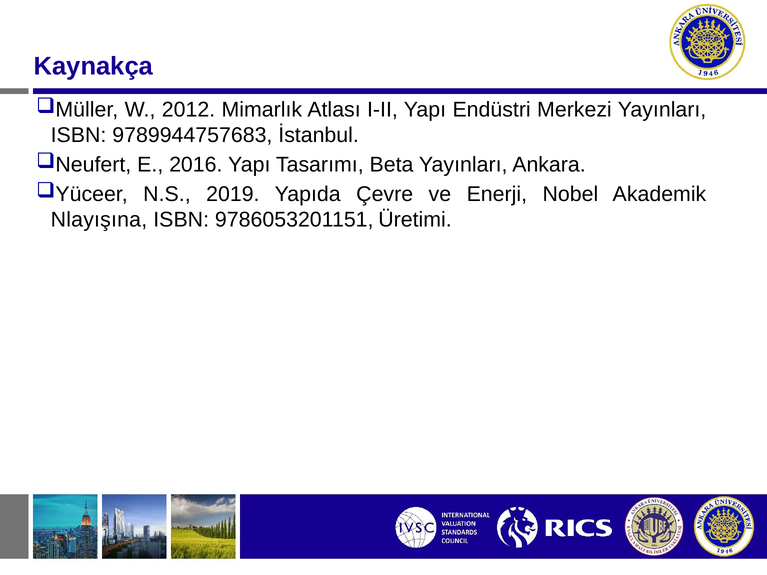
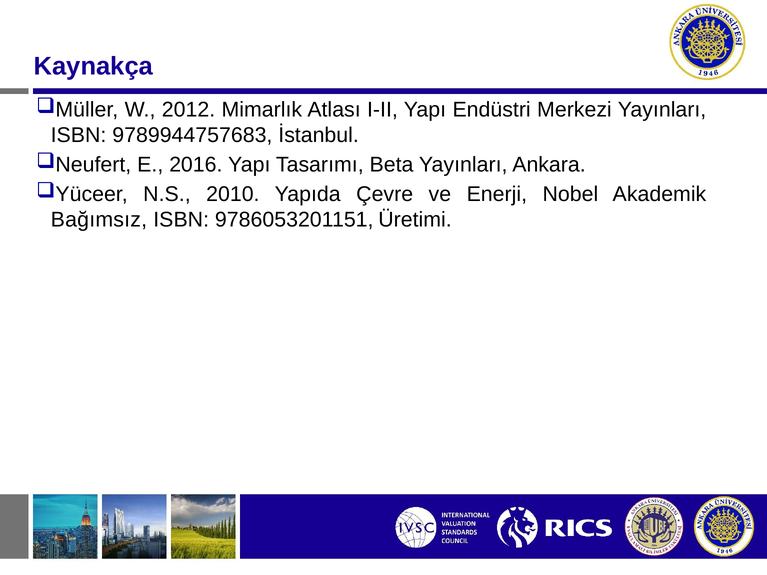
2019: 2019 -> 2010 (233, 194)
Nlayışına: Nlayışına -> Bağımsız (99, 220)
